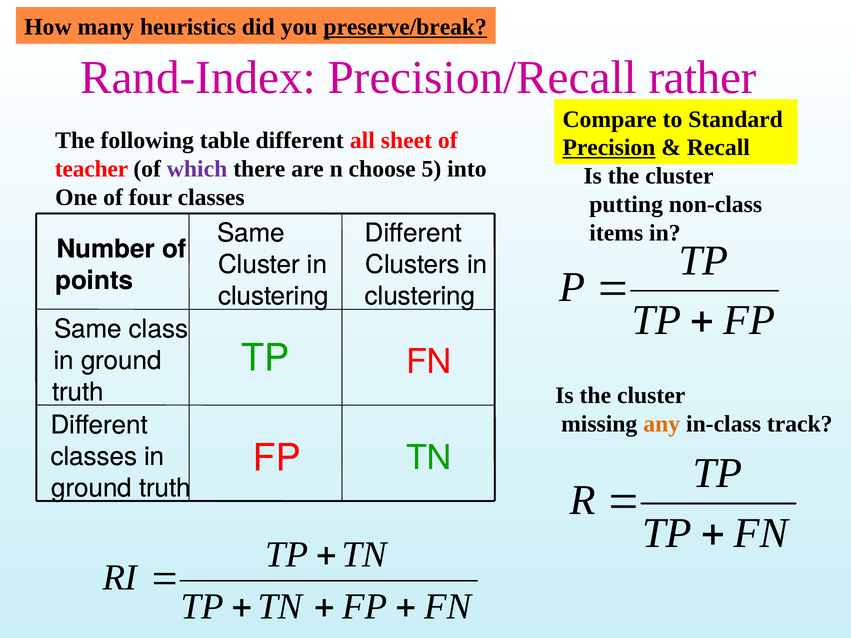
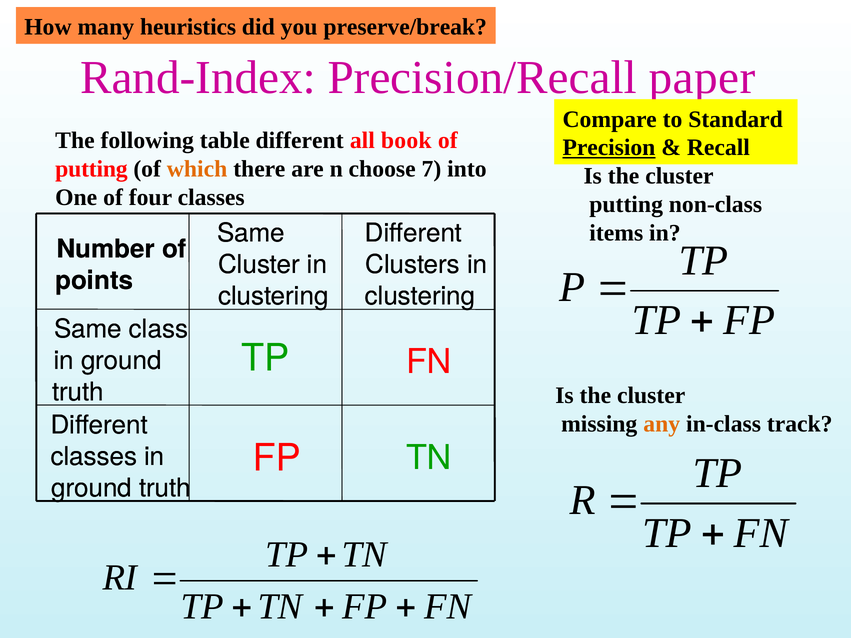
preserve/break underline: present -> none (405, 27)
rather: rather -> paper (702, 78)
sheet: sheet -> book (406, 141)
teacher: teacher -> putting (91, 169)
which colour: purple -> orange (197, 169)
5: 5 -> 7 (431, 169)
